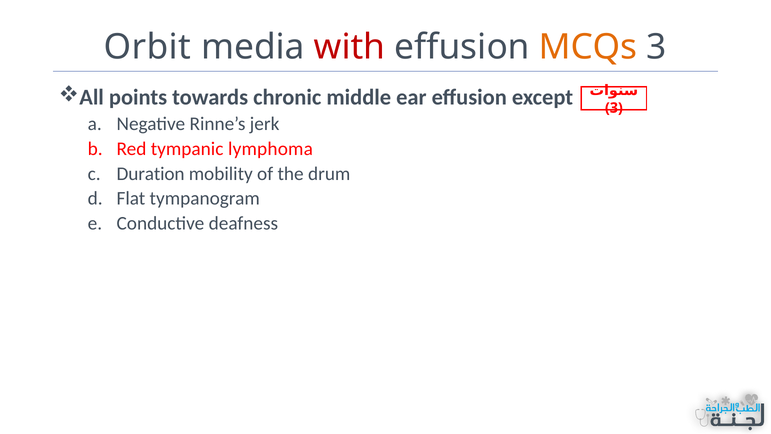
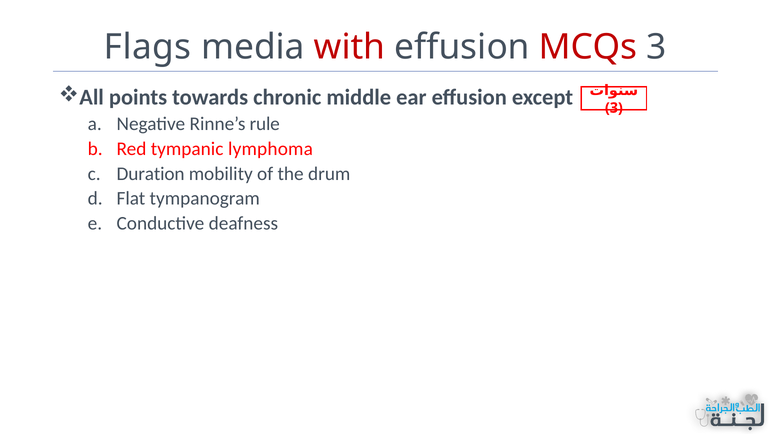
Orbit: Orbit -> Flags (148, 47)
MCQs colour: orange -> red (588, 47)
jerk: jerk -> rule (265, 124)
